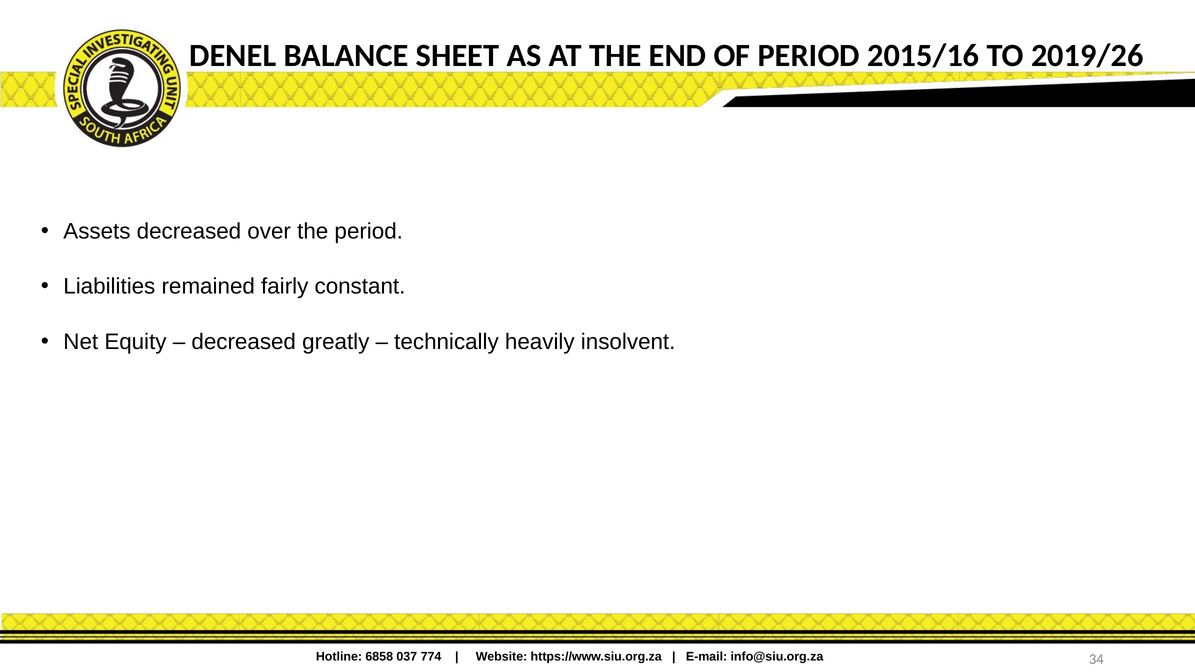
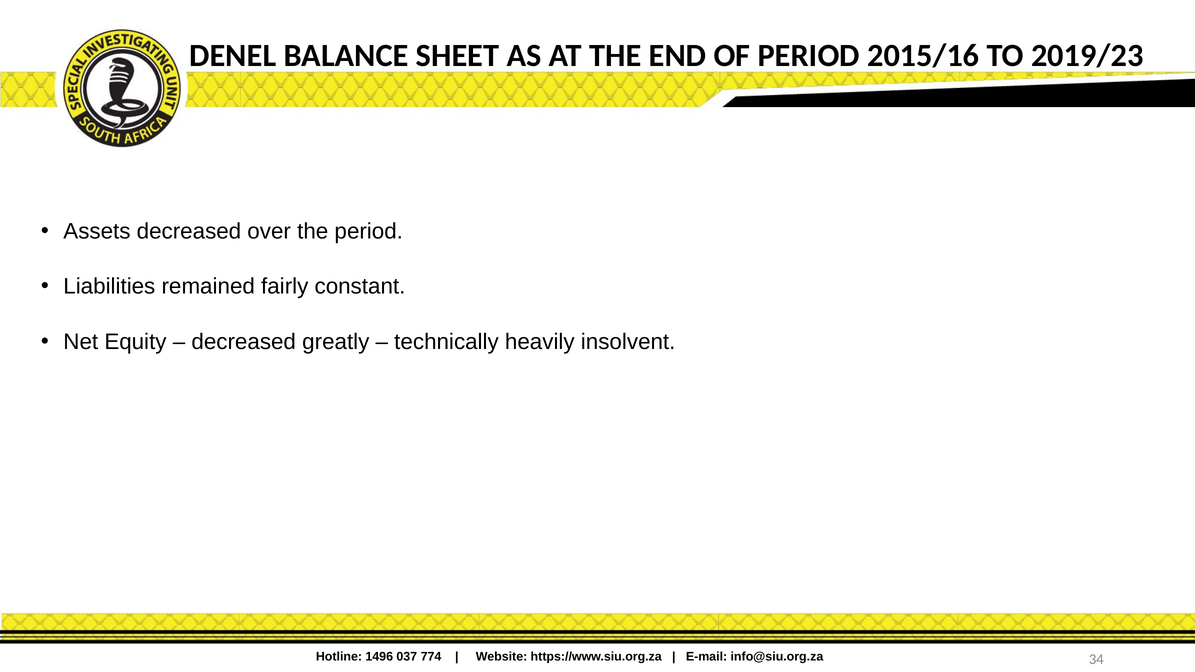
2019/26: 2019/26 -> 2019/23 (1087, 56)
6858: 6858 -> 1496 (379, 657)
